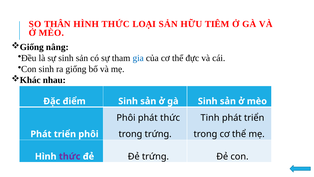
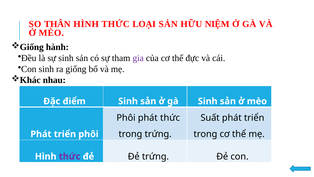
TIÊM: TIÊM -> NIỆM (217, 24)
nâng: nâng -> hành (57, 47)
gia colour: blue -> purple (138, 58)
Tinh: Tinh -> Suất (210, 118)
